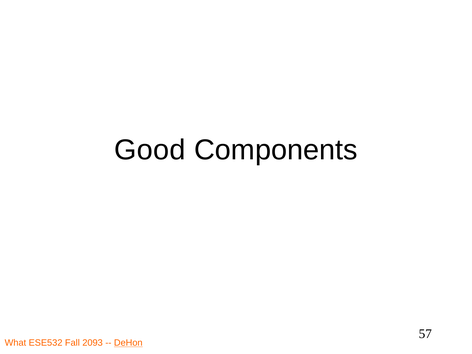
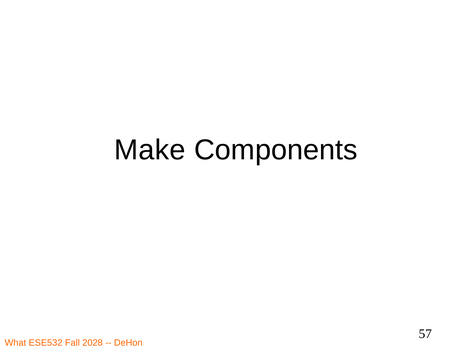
Good: Good -> Make (150, 150)
2093: 2093 -> 2028 (93, 343)
DeHon underline: present -> none (128, 343)
